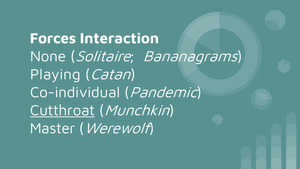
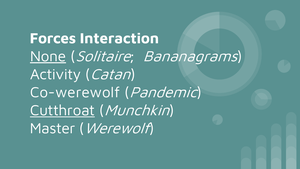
None underline: none -> present (48, 56)
Playing: Playing -> Activity (56, 74)
Co-individual: Co-individual -> Co-werewolf (75, 92)
